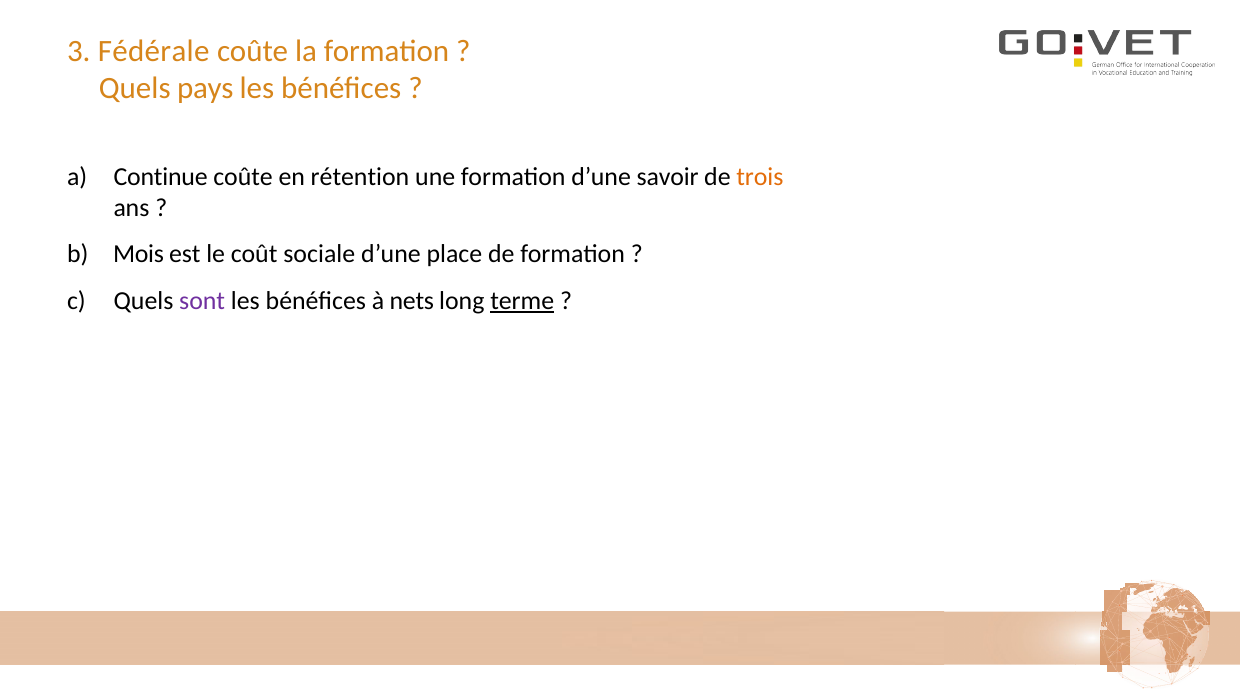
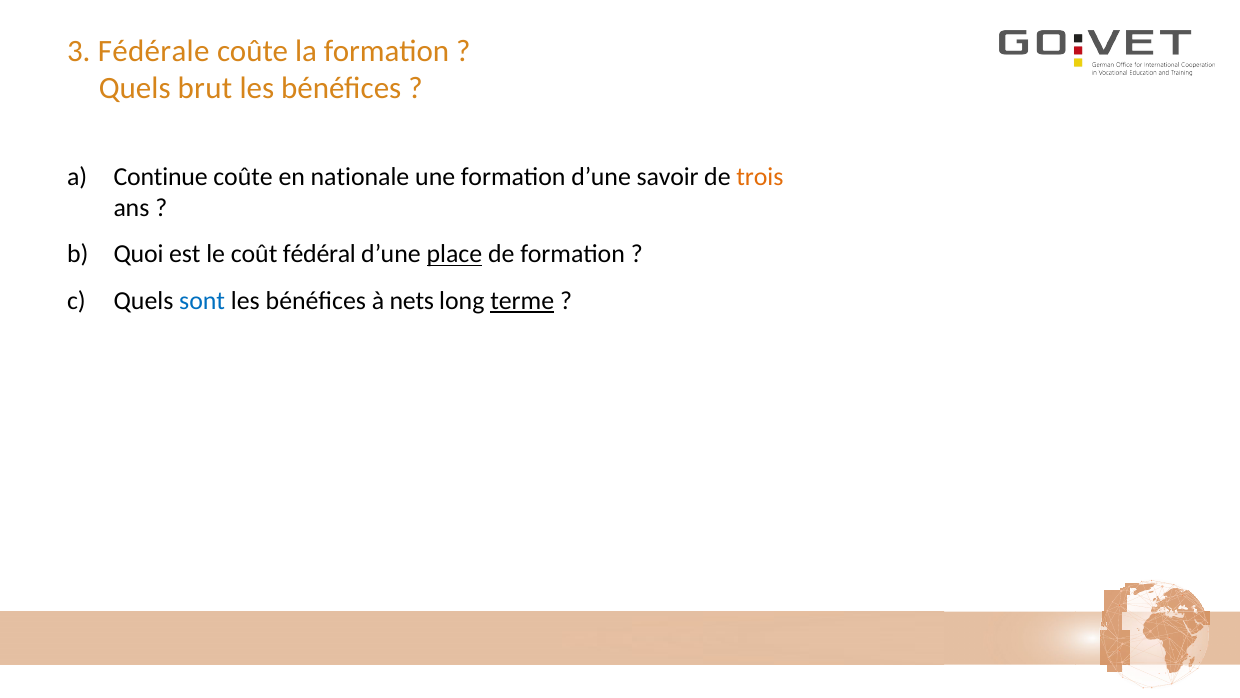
pays: pays -> brut (205, 88)
rétention: rétention -> nationale (360, 177)
Mois: Mois -> Quoi (138, 254)
sociale: sociale -> fédéral (319, 254)
place underline: none -> present (454, 254)
sont colour: purple -> blue (202, 301)
